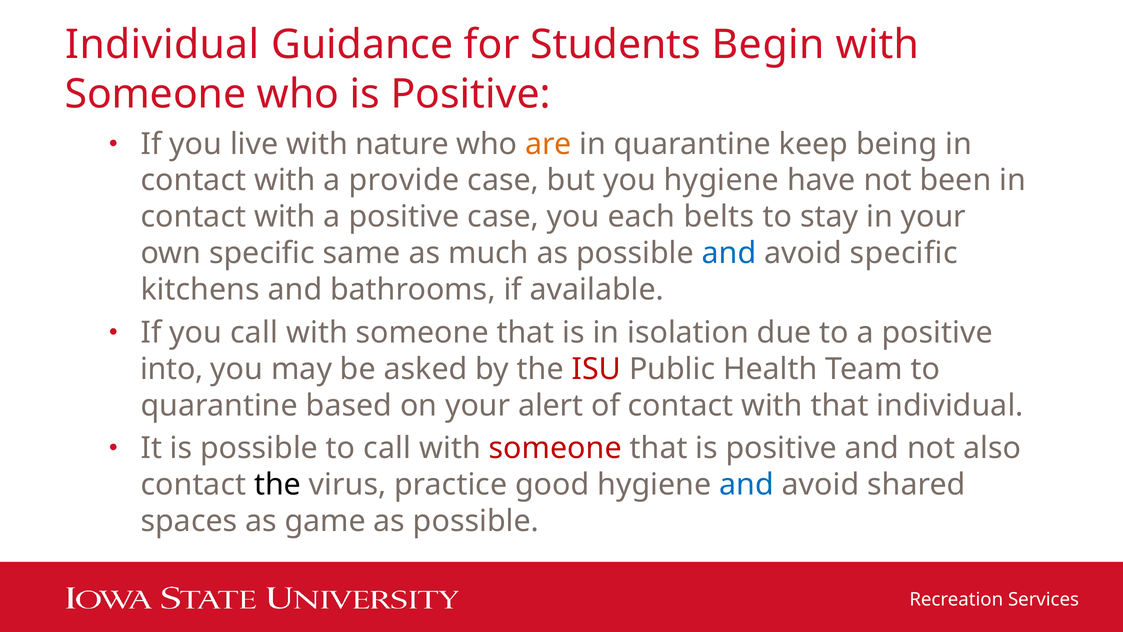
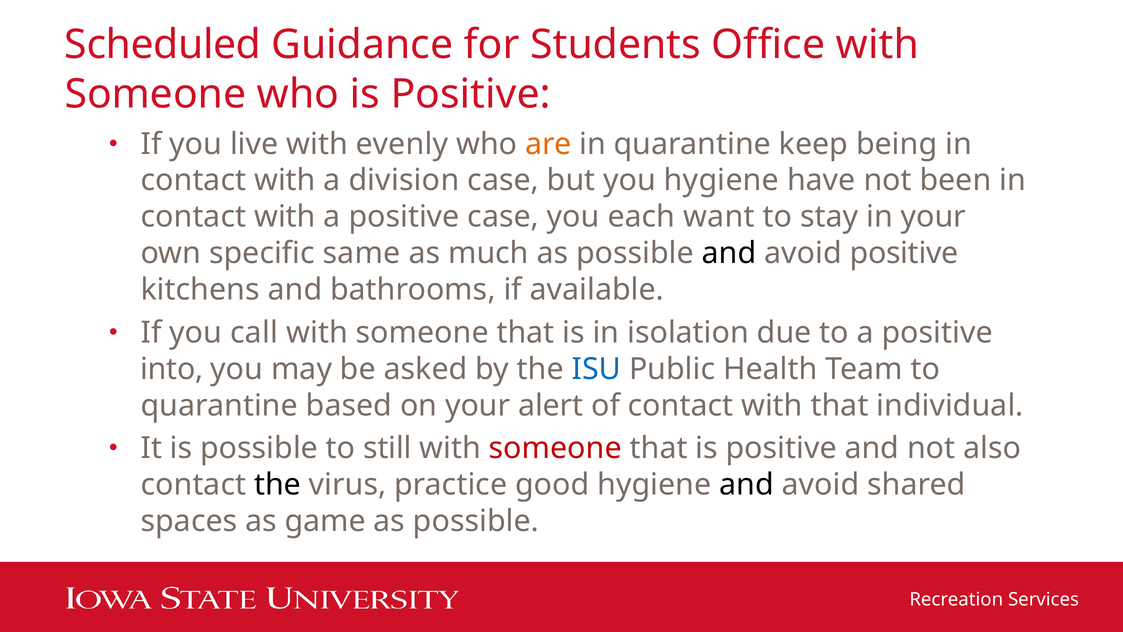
Individual: Individual -> Scheduled (163, 45)
Begin: Begin -> Office (768, 45)
nature: nature -> evenly (402, 144)
provide: provide -> division (404, 180)
belts: belts -> want (719, 217)
and colour: blue -> black (729, 253)
avoid specific: specific -> positive (904, 253)
ISU colour: red -> blue (596, 369)
to call: call -> still (387, 448)
and colour: blue -> black (747, 484)
